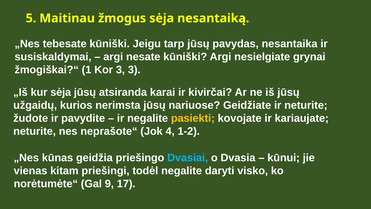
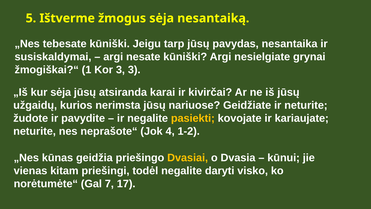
Maitinau: Maitinau -> Ištverme (67, 18)
Dvasiai colour: light blue -> yellow (188, 158)
9: 9 -> 7 (109, 184)
